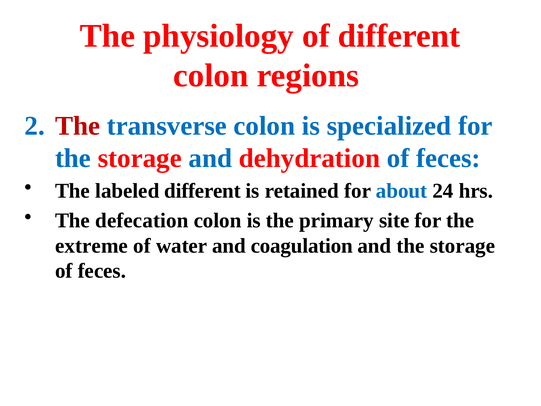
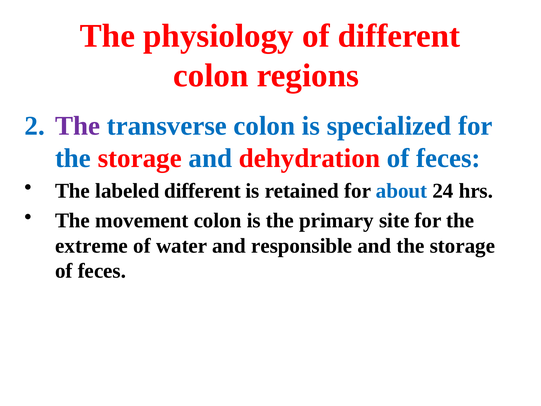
The colour: red -> purple (78, 126)
defecation: defecation -> movement (142, 220)
coagulation: coagulation -> responsible (302, 246)
